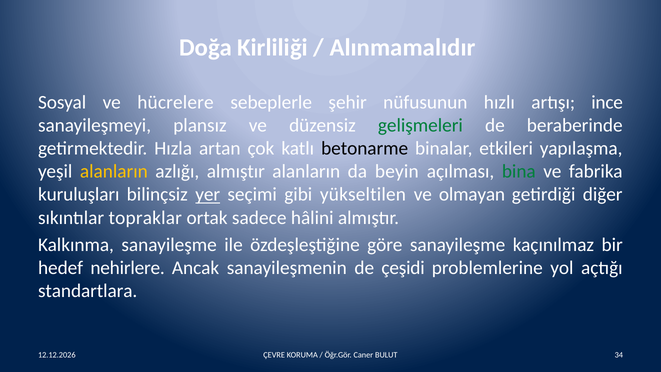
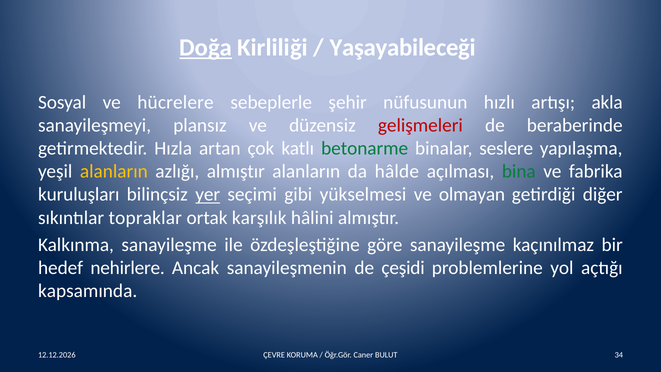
Doğa underline: none -> present (206, 48)
Alınmamalıdır: Alınmamalıdır -> Yaşayabileceği (403, 48)
ince: ince -> akla (607, 102)
gelişmeleri colour: green -> red (420, 125)
betonarme colour: black -> green (365, 148)
etkileri: etkileri -> seslere (506, 148)
beyin: beyin -> hâlde (397, 171)
yükseltilen: yükseltilen -> yükselmesi (363, 194)
sadece: sadece -> karşılık (259, 218)
standartlara: standartlara -> kapsamında (88, 291)
